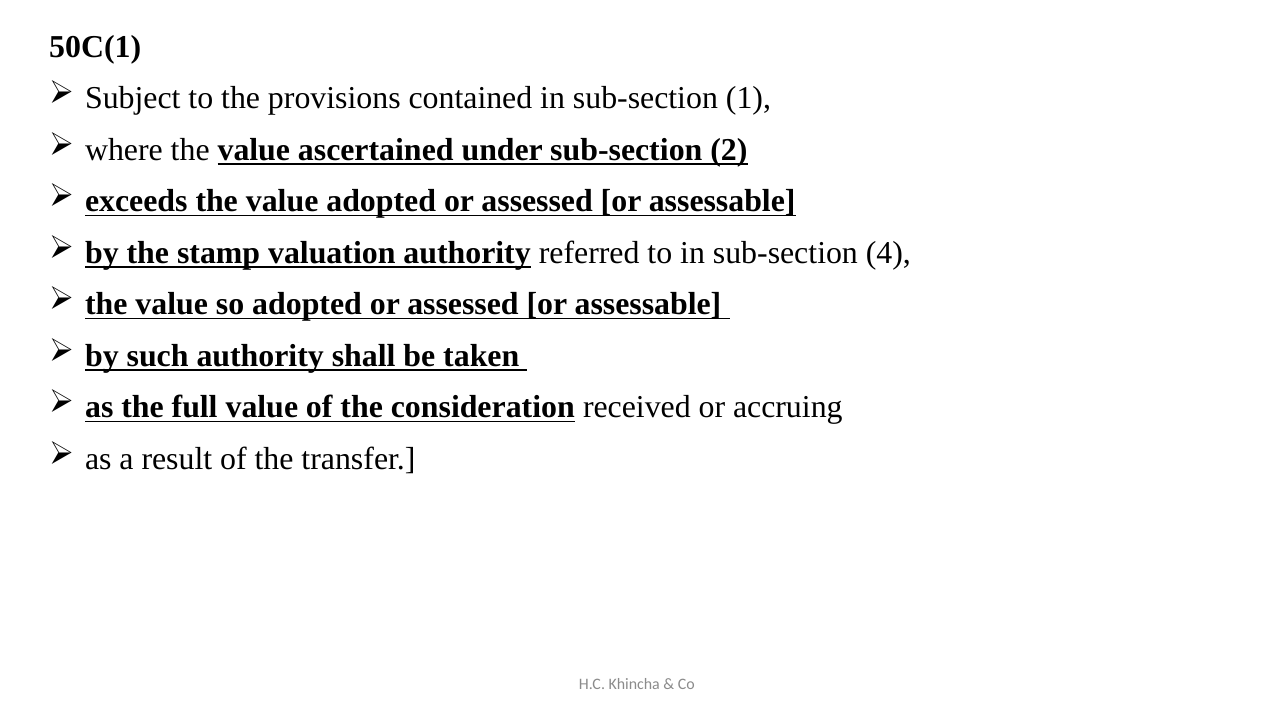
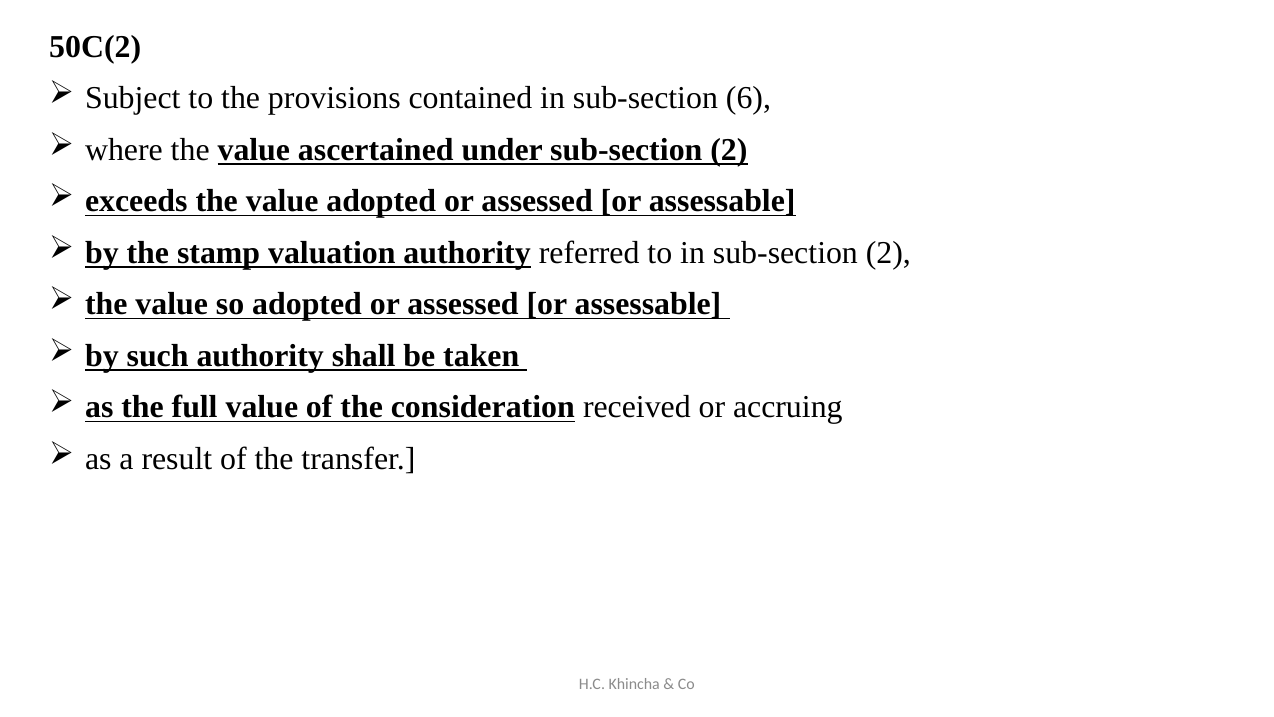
50C(1: 50C(1 -> 50C(2 (95, 47)
1: 1 -> 6 (748, 98)
in sub-section 4: 4 -> 2 (888, 253)
